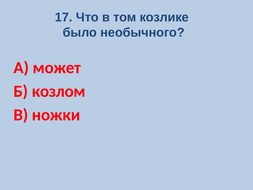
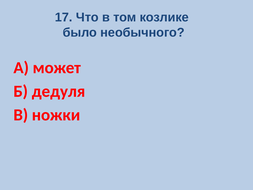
козлом: козлом -> дедуля (59, 91)
